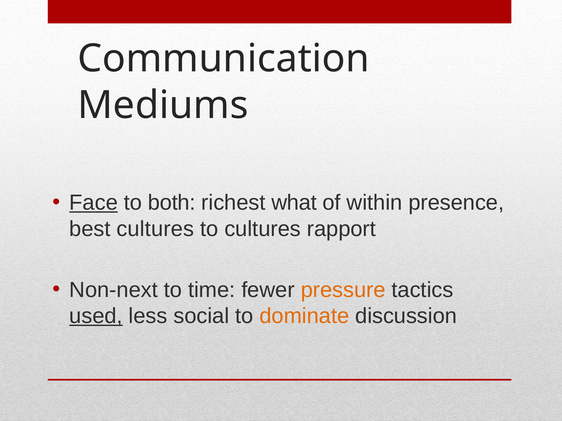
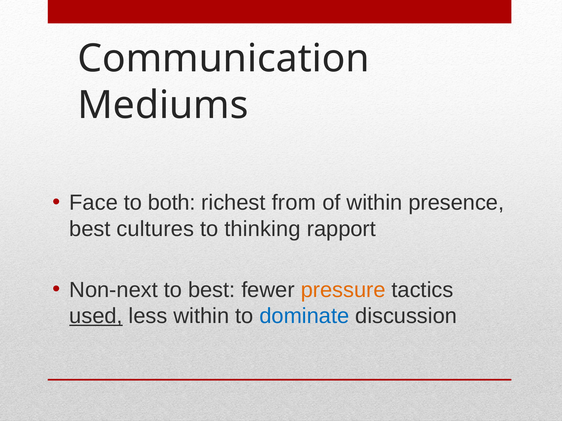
Face underline: present -> none (94, 203)
what: what -> from (294, 203)
to cultures: cultures -> thinking (263, 229)
to time: time -> best (212, 290)
less social: social -> within (201, 316)
dominate colour: orange -> blue (304, 316)
